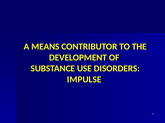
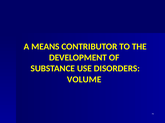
IMPULSE: IMPULSE -> VOLUME (84, 80)
